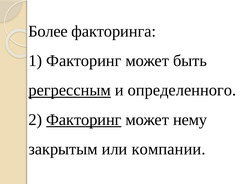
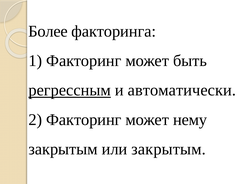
определенного: определенного -> автоматически (182, 90)
Факторинг underline: present -> none (84, 119)
или компании: компании -> закрытым (169, 149)
